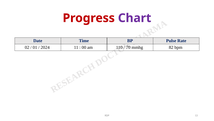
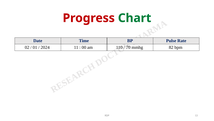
Chart colour: purple -> green (135, 18)
